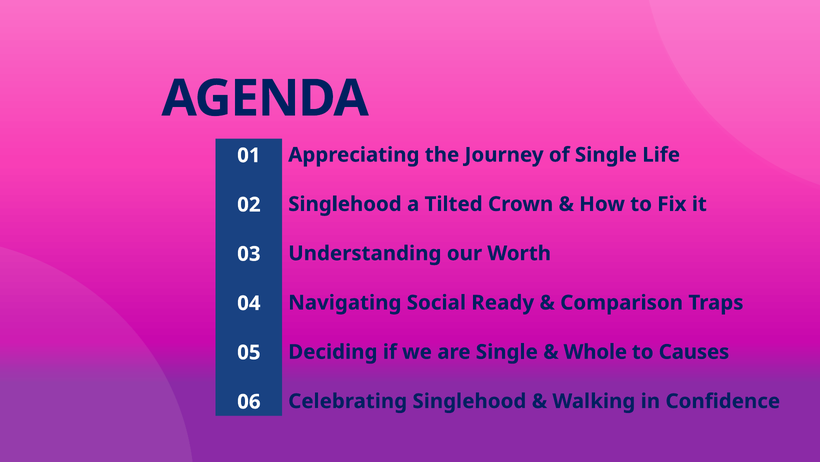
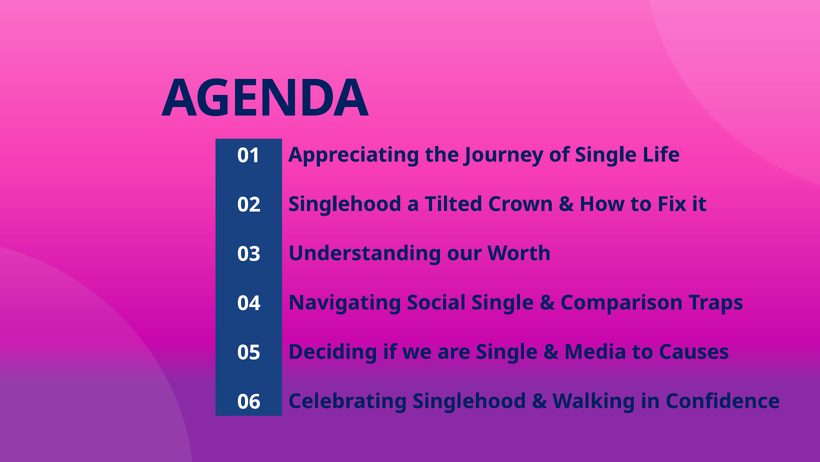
Social Ready: Ready -> Single (503, 302)
Whole: Whole -> Media (595, 351)
